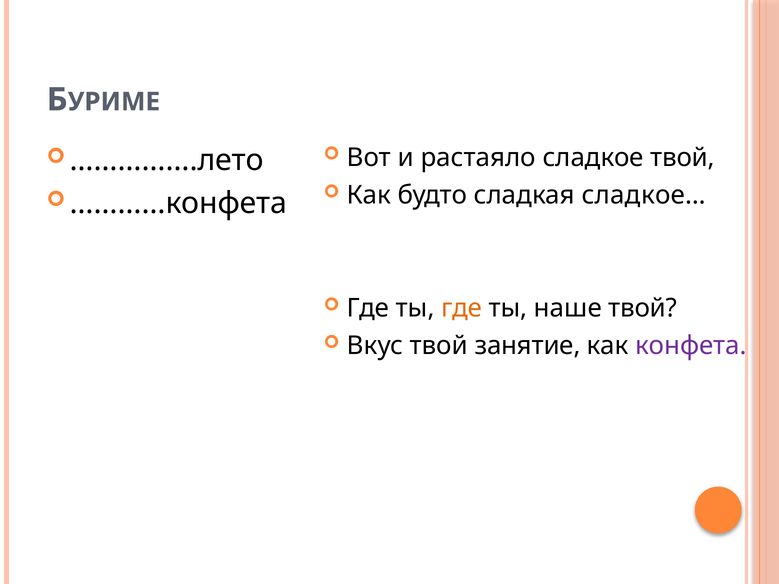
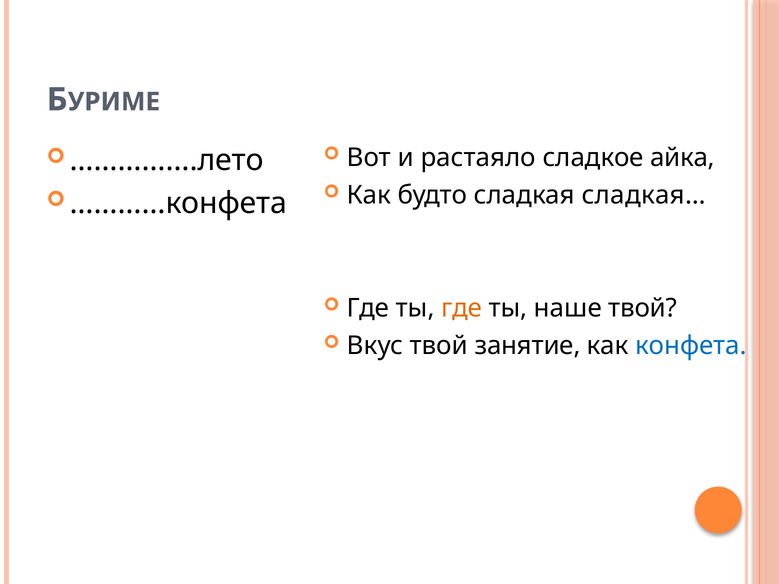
сладкое твой: твой -> айка (682, 158)
сладкое…: сладкое… -> сладкая… (644, 195)
конфета colour: purple -> blue (691, 346)
